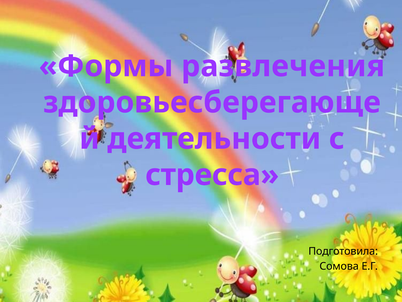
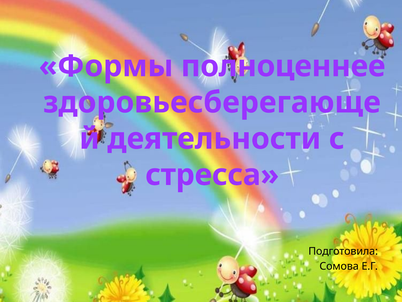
развлечения: развлечения -> полноценнее (283, 66)
